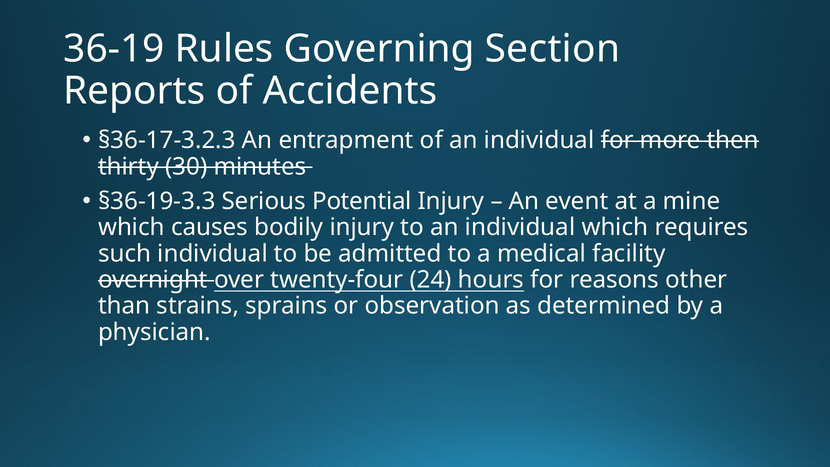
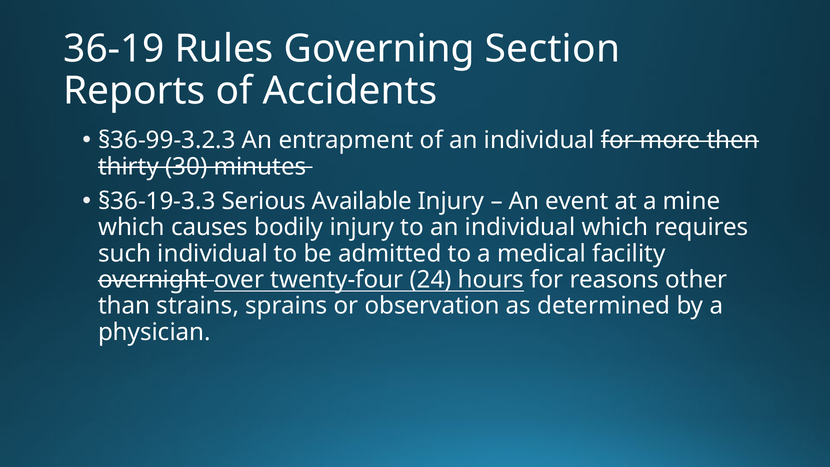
§36-17-3.2.3: §36-17-3.2.3 -> §36-99-3.2.3 (167, 140)
Potential: Potential -> Available (362, 201)
